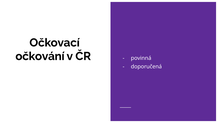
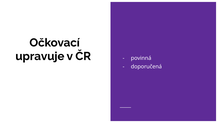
očkování: očkování -> upravuje (40, 56)
